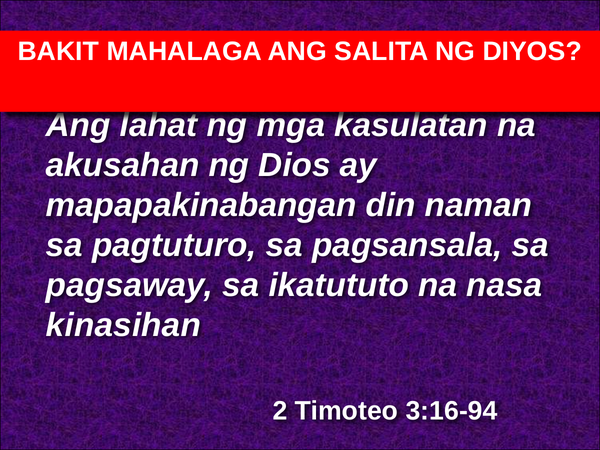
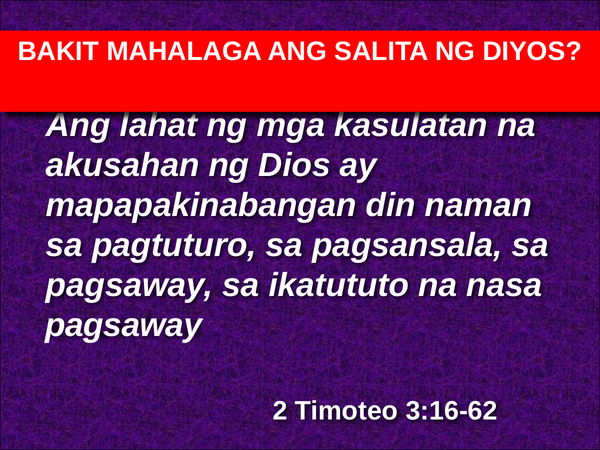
kinasihan: kinasihan -> pagsaway (124, 325)
3:16-94: 3:16-94 -> 3:16-62 (452, 411)
